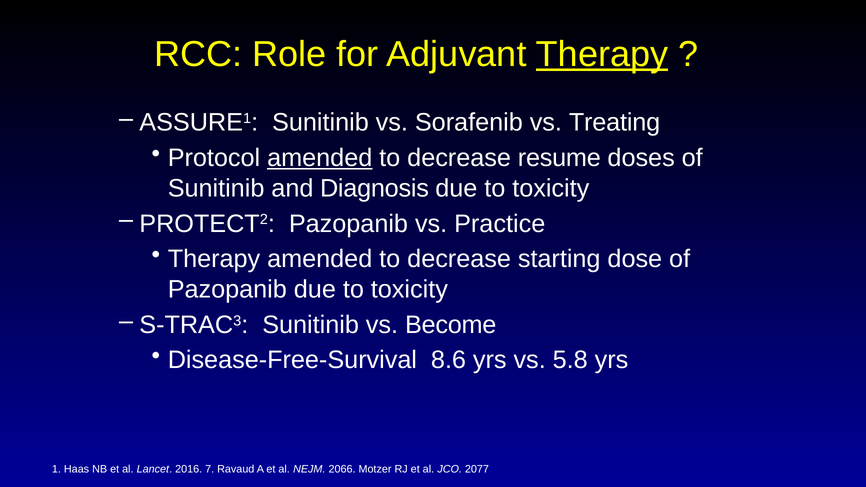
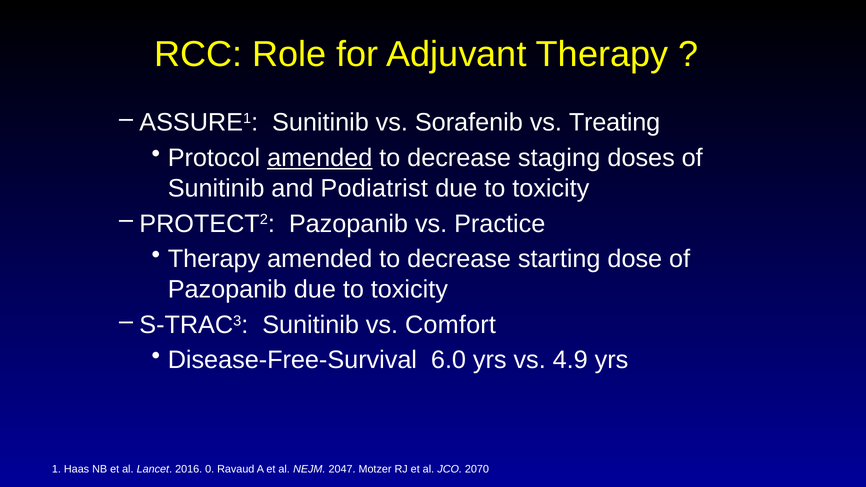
Therapy underline: present -> none (602, 54)
resume: resume -> staging (559, 158)
Diagnosis: Diagnosis -> Podiatrist (374, 188)
Become: Become -> Comfort (451, 325)
8.6: 8.6 -> 6.0 (449, 360)
5.8: 5.8 -> 4.9 (570, 360)
7: 7 -> 0 (210, 469)
2066: 2066 -> 2047 (342, 469)
2077: 2077 -> 2070 (477, 469)
